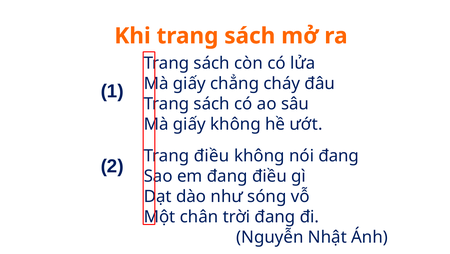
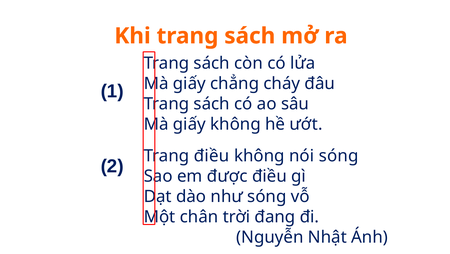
nói đang: đang -> sóng (339, 156)
em đang: đang -> được (227, 176)
